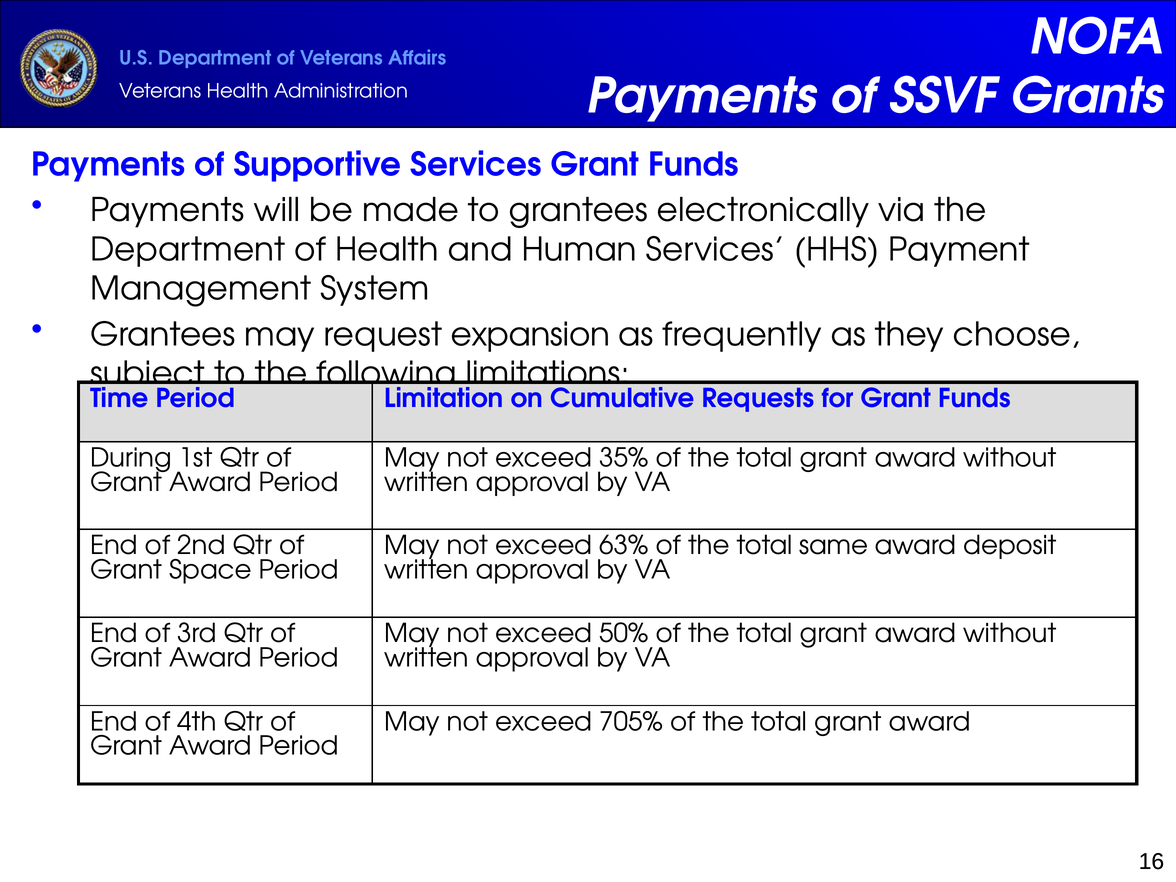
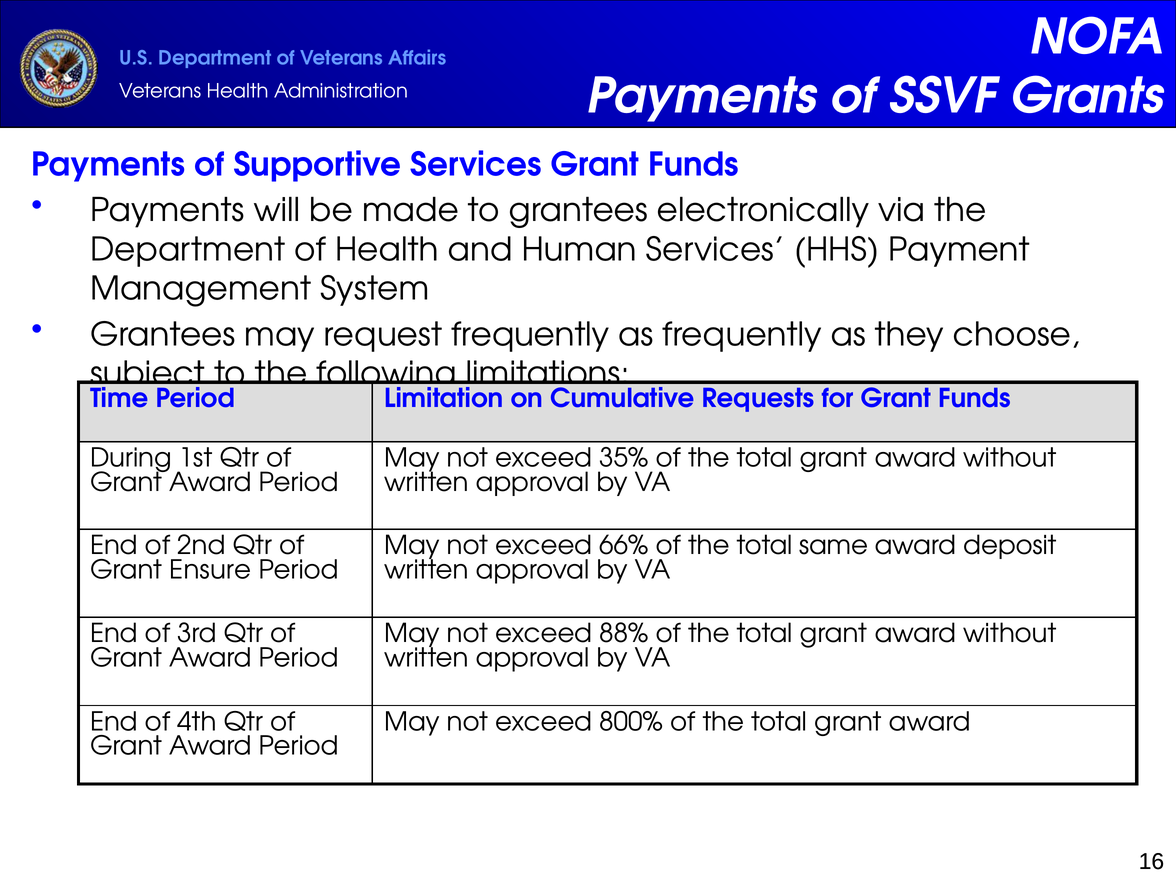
request expansion: expansion -> frequently (530, 335)
63%: 63% -> 66% (624, 546)
Space: Space -> Ensure (210, 570)
50%: 50% -> 88% (624, 634)
705%: 705% -> 800% (631, 722)
